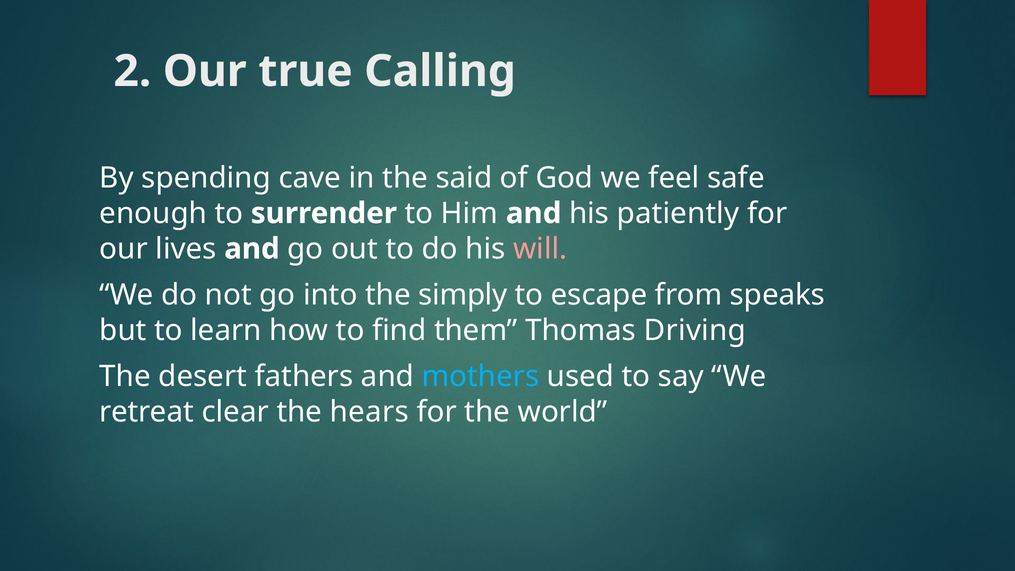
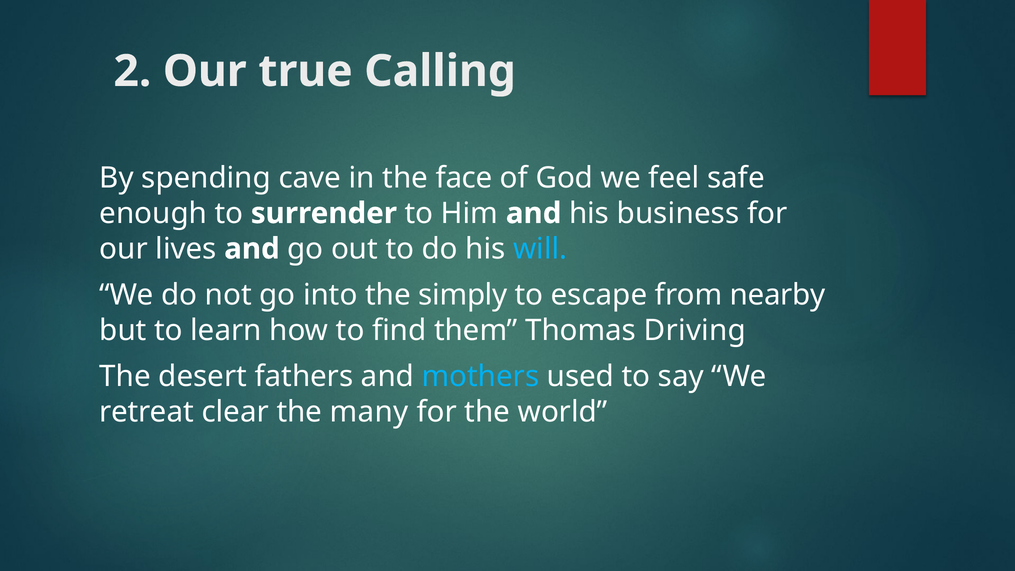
said: said -> face (464, 178)
patiently: patiently -> business (678, 213)
will colour: pink -> light blue (540, 249)
speaks: speaks -> nearby (778, 295)
hears: hears -> many (369, 412)
